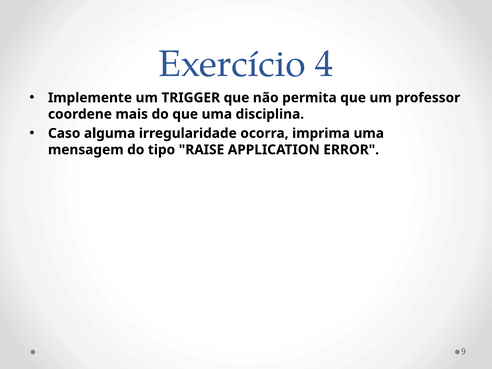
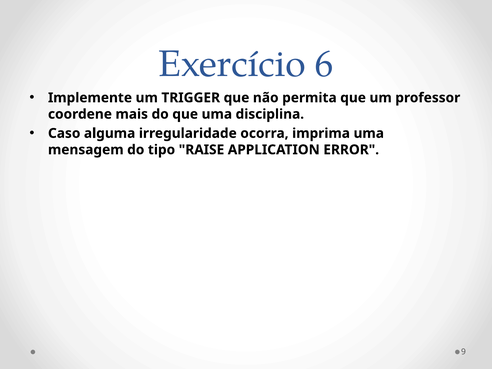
4: 4 -> 6 (324, 64)
